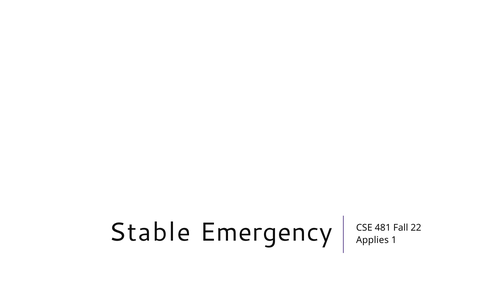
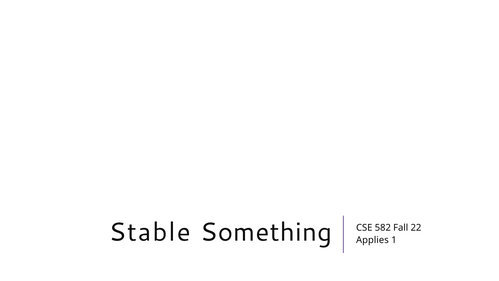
Emergency: Emergency -> Something (266, 232)
481: 481 -> 582 (383, 227)
